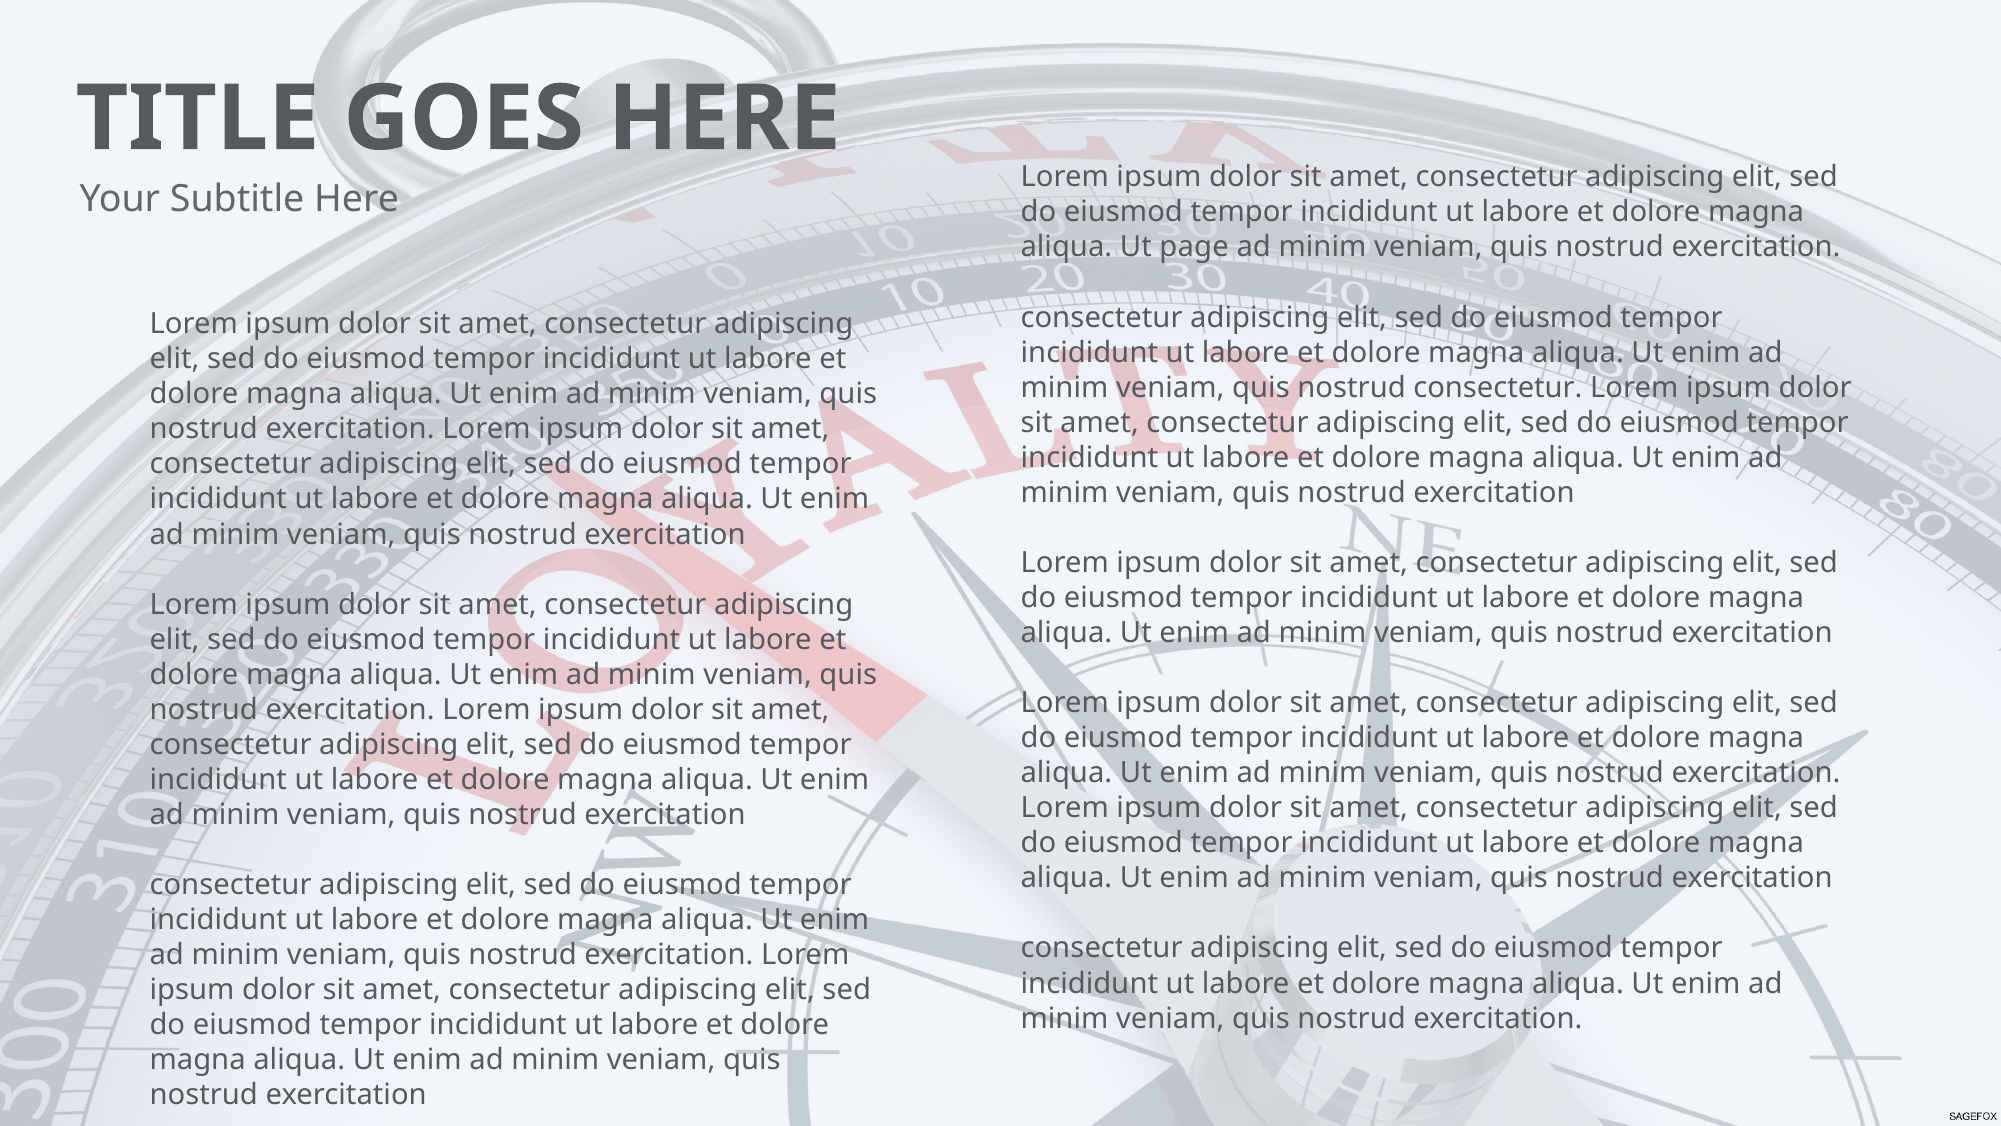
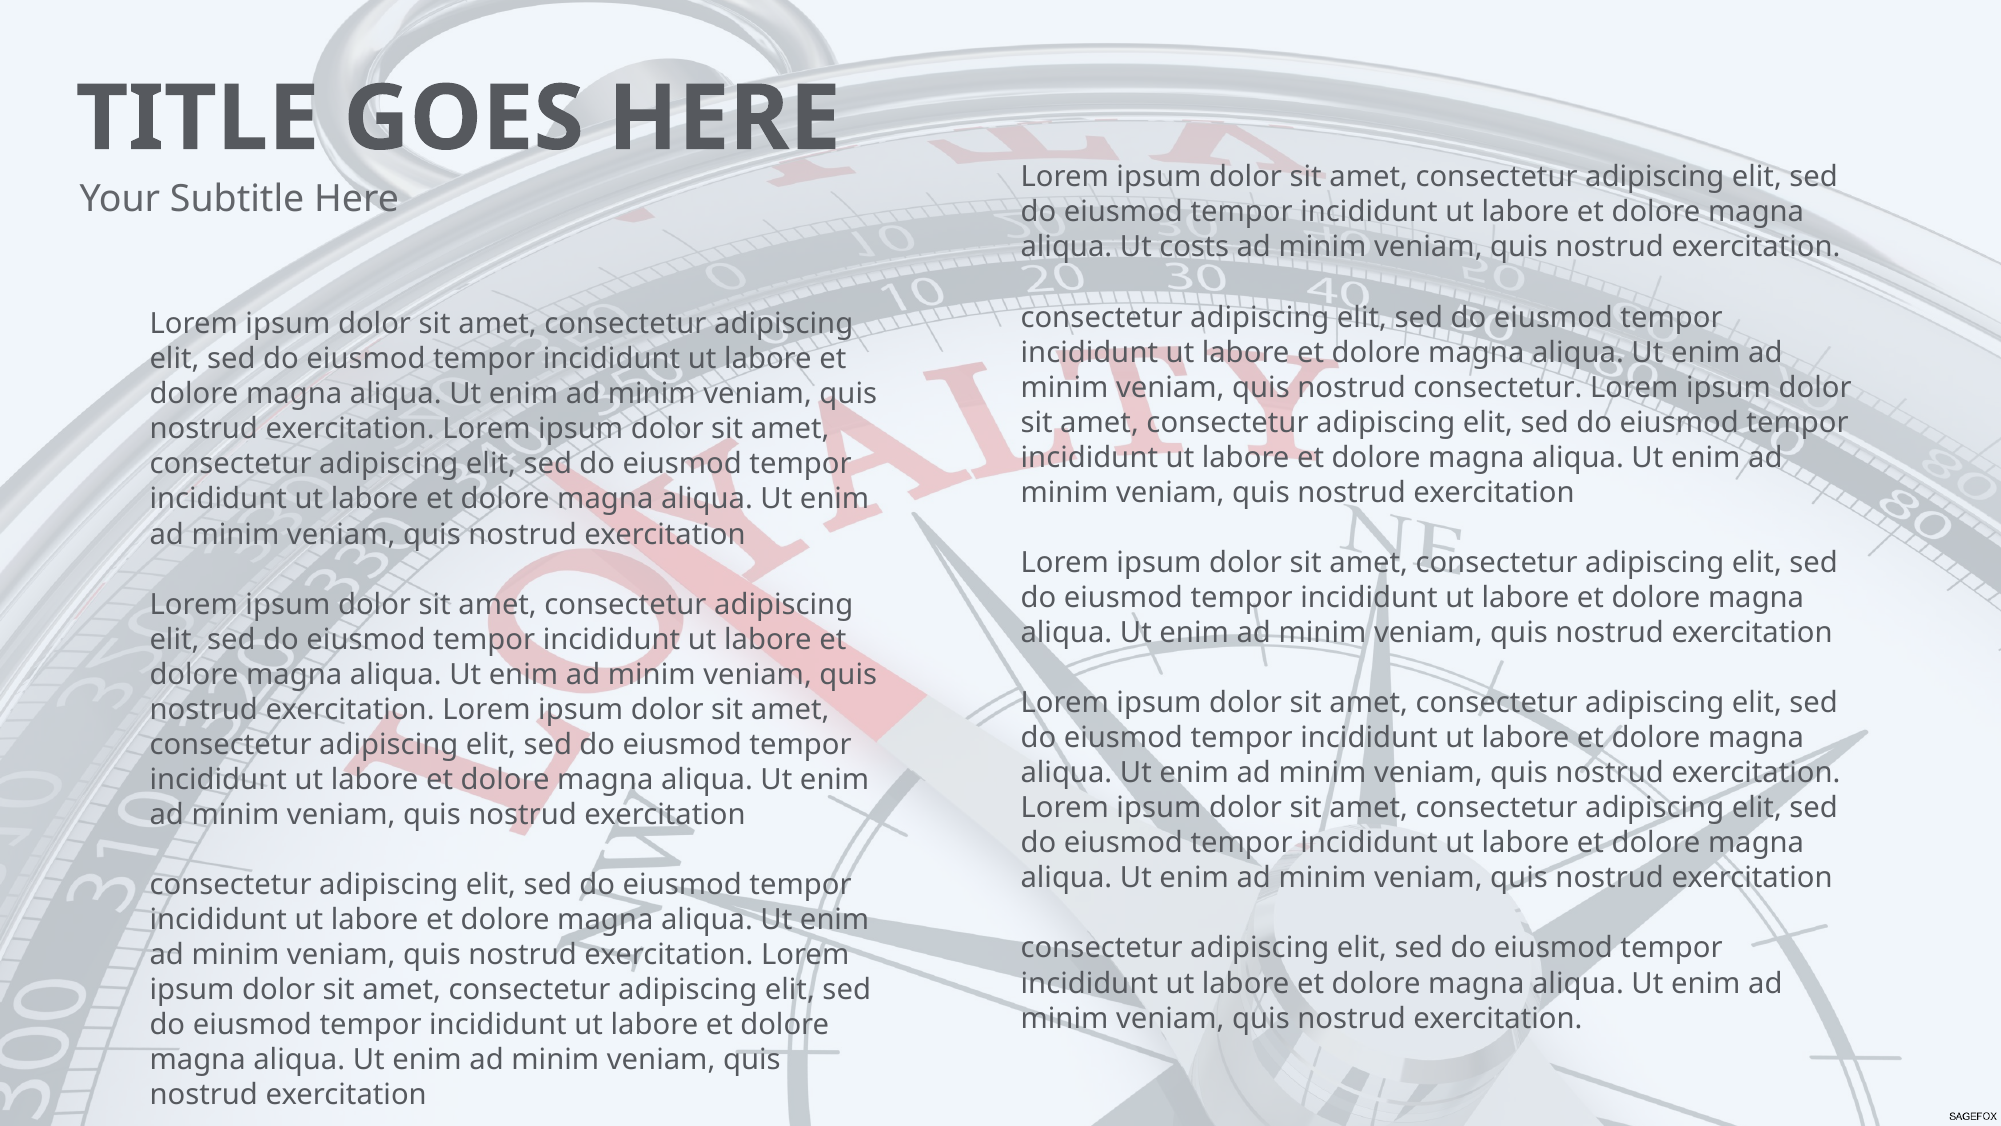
page: page -> costs (1194, 247)
